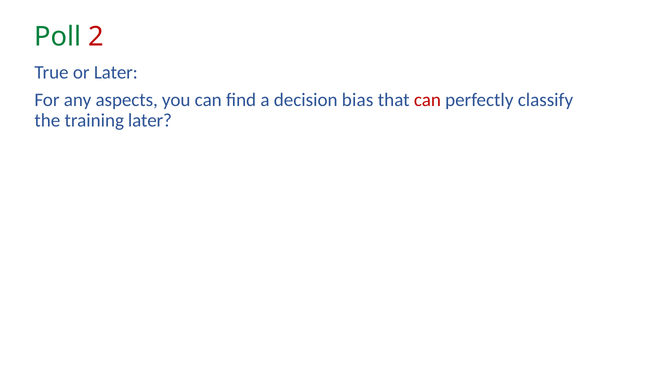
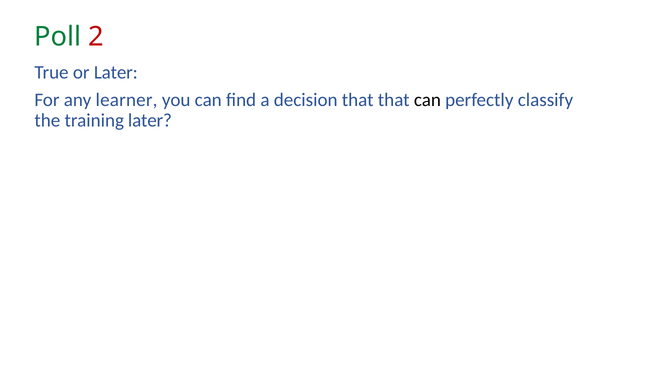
aspects: aspects -> learner (127, 100)
decision bias: bias -> that (358, 100)
can colour: red -> black (427, 100)
